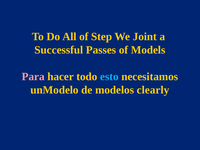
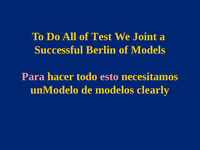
Step: Step -> Test (102, 37)
Passes: Passes -> Berlin (101, 50)
esto colour: light blue -> pink (109, 77)
